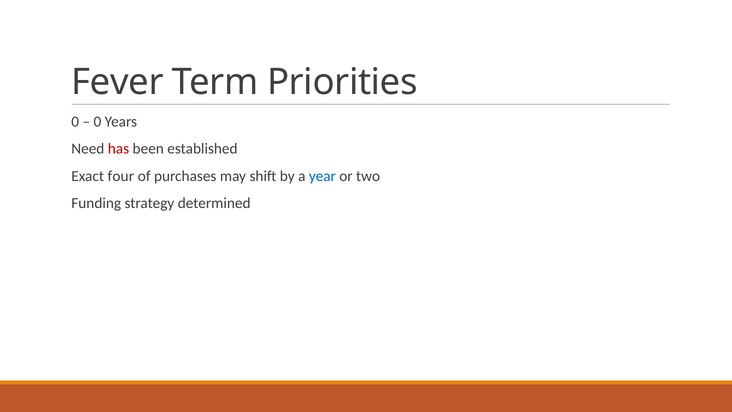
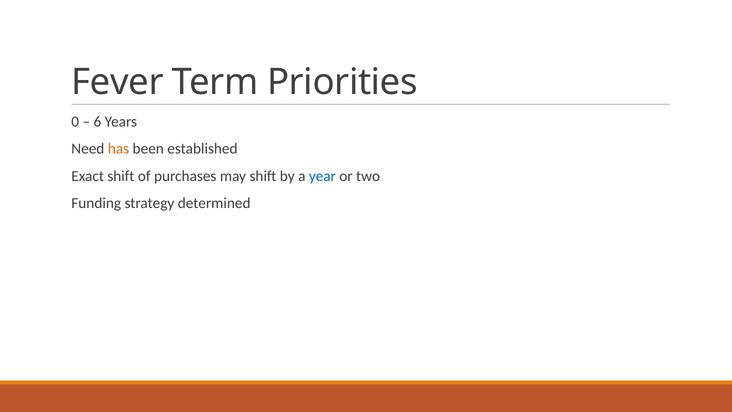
0: 0 -> 6 (97, 122)
has colour: red -> orange (118, 149)
Exact four: four -> shift (121, 176)
